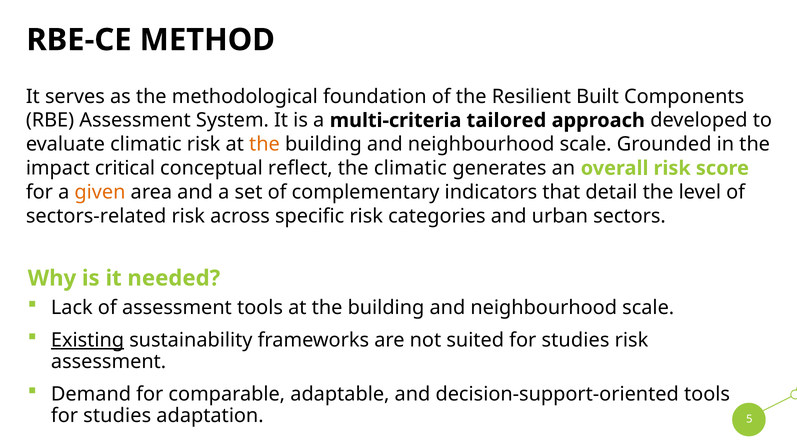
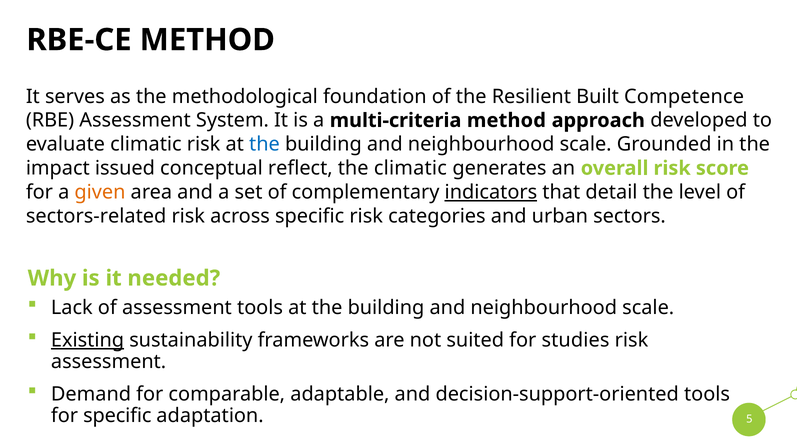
Components: Components -> Competence (684, 97)
multi-criteria tailored: tailored -> method (506, 121)
the colour: orange -> blue (264, 144)
critical: critical -> issued (125, 168)
indicators underline: none -> present (491, 192)
studies: studies -> specific (117, 416)
